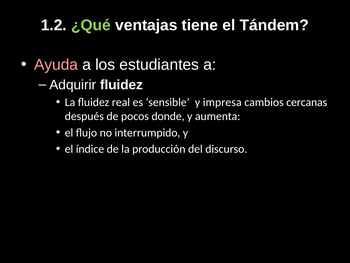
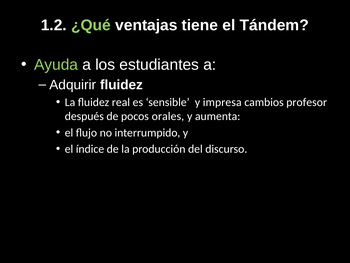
Ayuda colour: pink -> light green (56, 65)
cercanas: cercanas -> profesor (307, 102)
donde: donde -> orales (168, 116)
